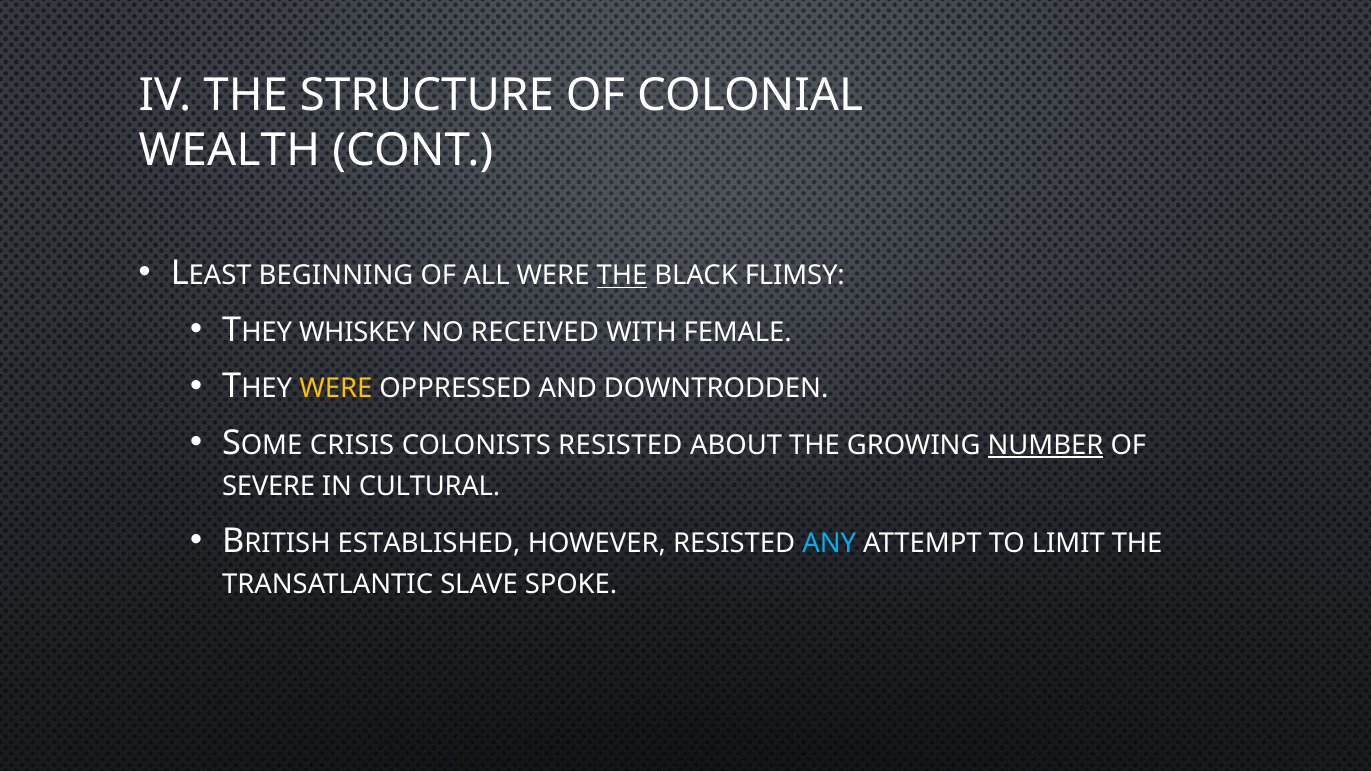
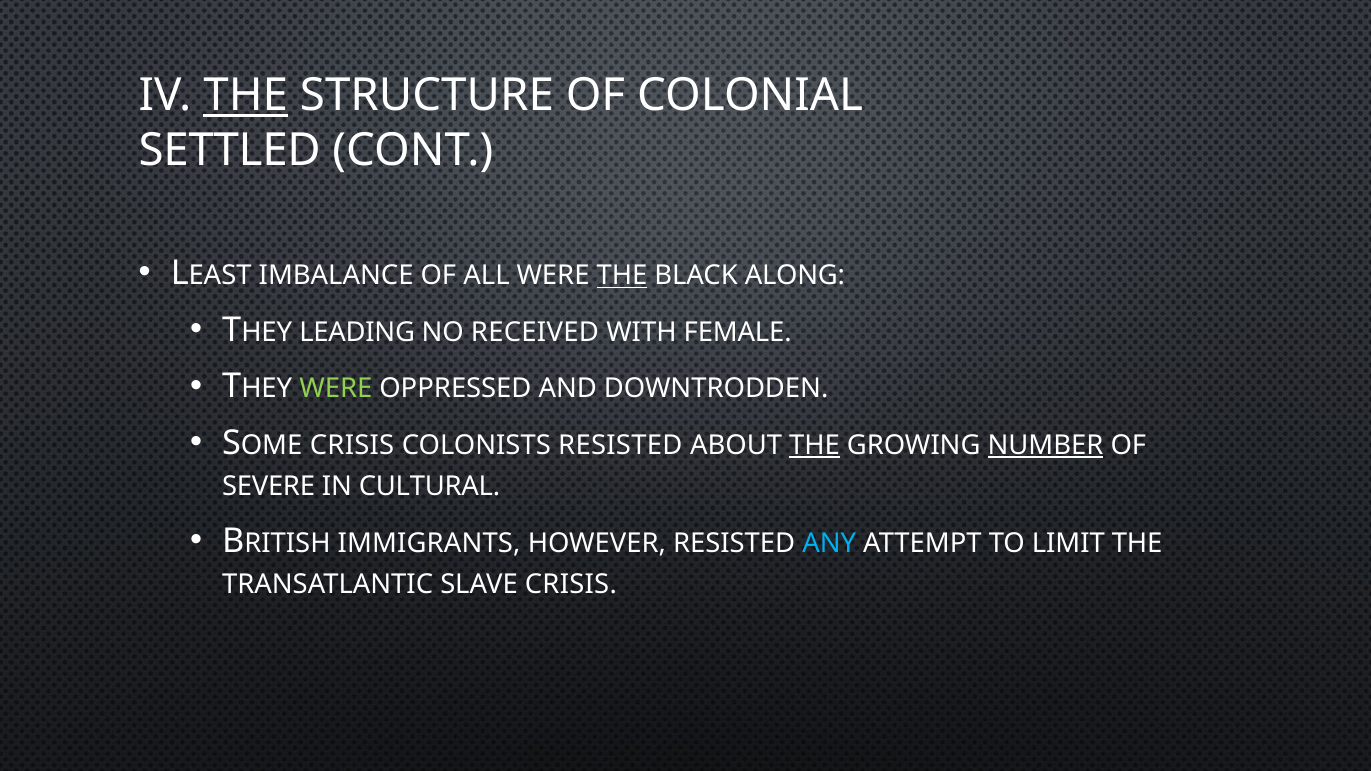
THE underline: none -> present (246, 96)
WEALTH: WEALTH -> SETTLED (230, 151)
BEGINNING: BEGINNING -> IMBALANCE (336, 276)
FLIMSY: FLIMSY -> ALONG (795, 276)
WHISKEY: WHISKEY -> LEADING (357, 332)
WERE colour: yellow -> light green (336, 389)
THE underline: none -> present (815, 446)
ESTABLISHED: ESTABLISHED -> IMMIGRANTS (429, 543)
SLAVE SPOKE: SPOKE -> CRISIS (571, 584)
